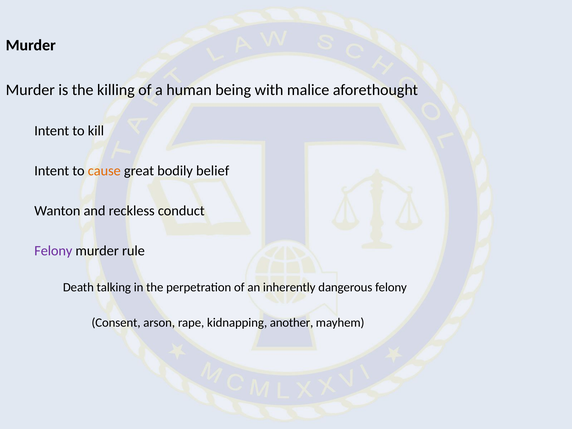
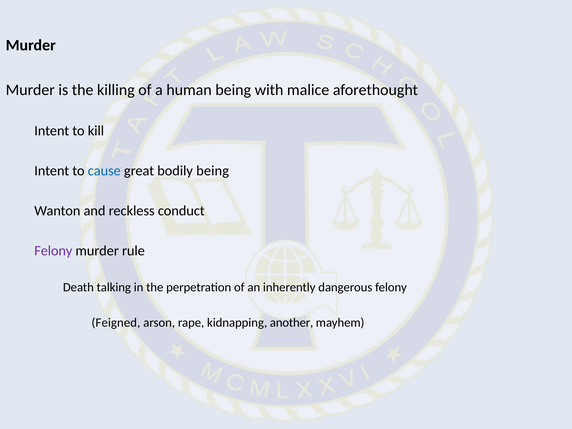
cause colour: orange -> blue (104, 171)
bodily belief: belief -> being (213, 171)
Consent: Consent -> Feigned (116, 323)
